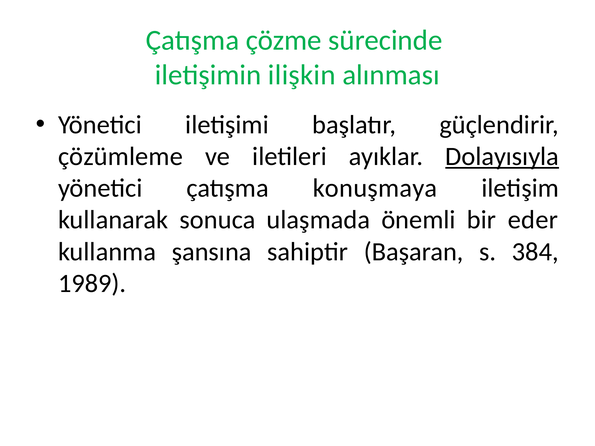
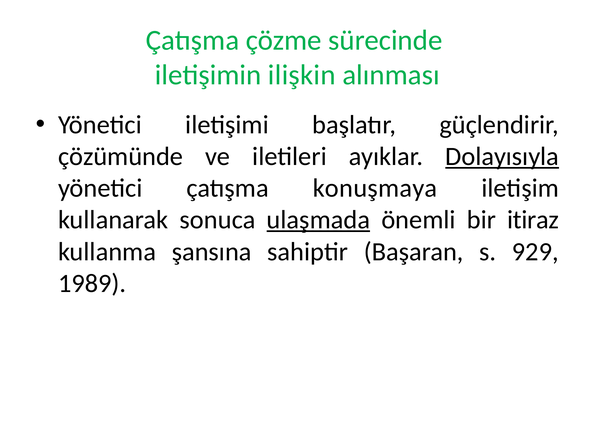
çözümleme: çözümleme -> çözümünde (121, 157)
ulaşmada underline: none -> present (318, 220)
eder: eder -> itiraz (533, 220)
384: 384 -> 929 (535, 252)
